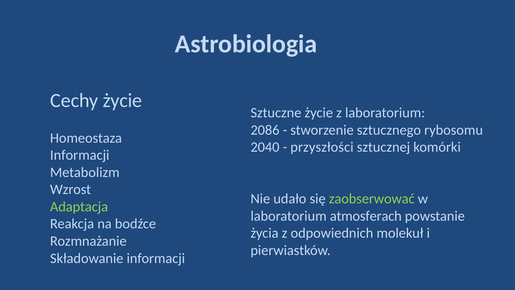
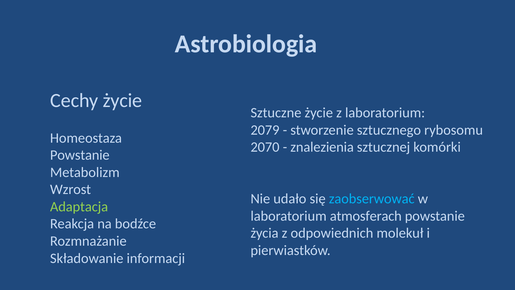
2086: 2086 -> 2079 (265, 130)
2040: 2040 -> 2070 (265, 147)
przyszłości: przyszłości -> znalezienia (322, 147)
Informacji: Informacji -> Powstanie (80, 155)
zaobserwować colour: light green -> light blue (372, 199)
